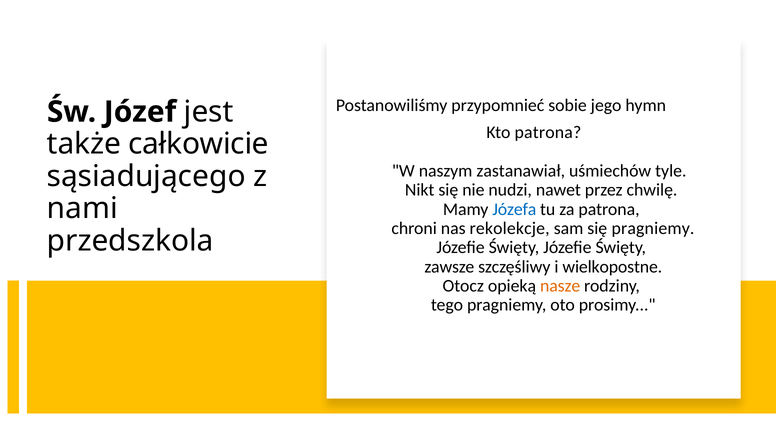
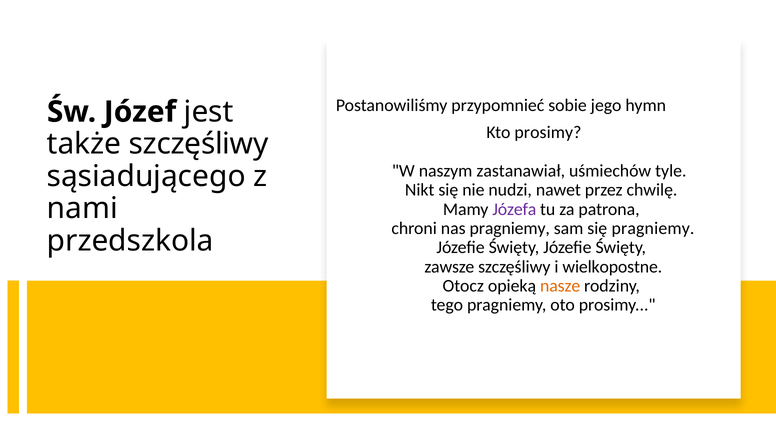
Kto patrona: patrona -> prosimy (548, 133)
także całkowicie: całkowicie -> szczęśliwy (199, 144)
Józefa colour: blue -> purple (514, 209)
nas rekolekcje: rekolekcje -> pragniemy (510, 229)
